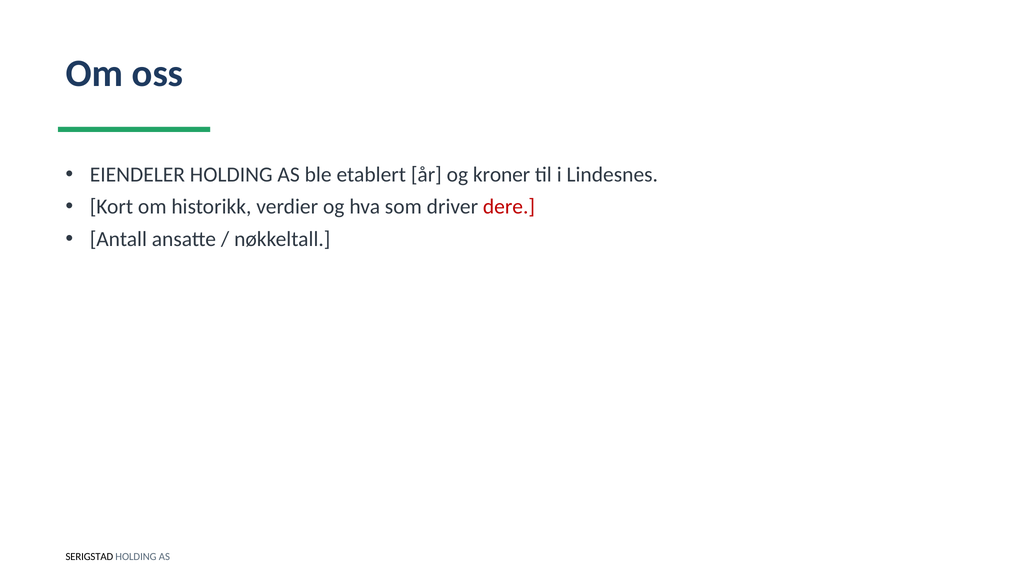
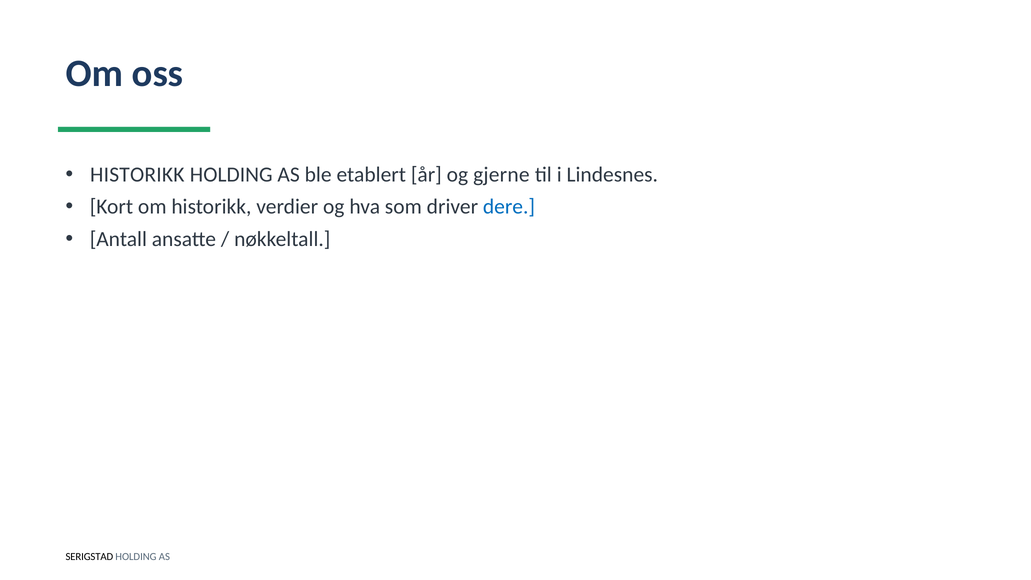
EIENDELER: EIENDELER -> HISTORIKK (137, 175)
kroner: kroner -> gjerne (501, 175)
dere colour: red -> blue (509, 207)
